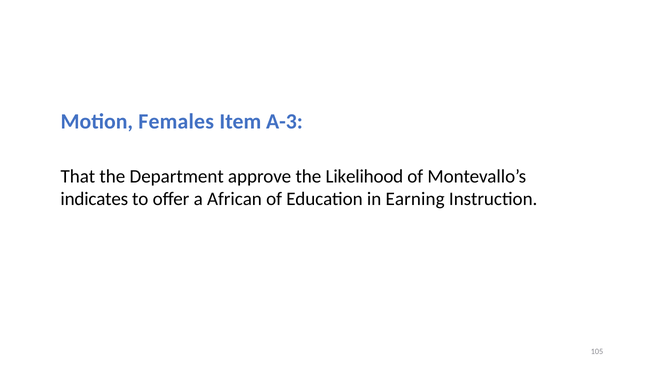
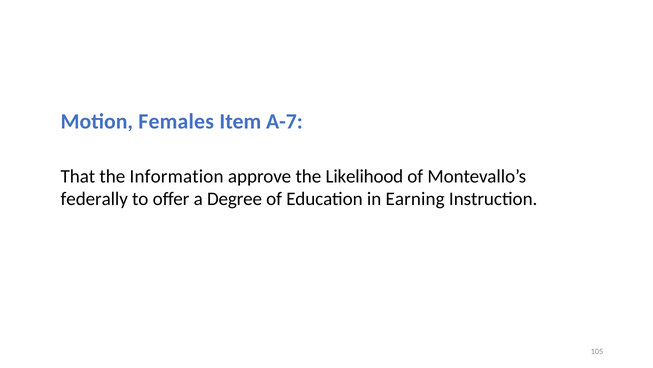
A-3: A-3 -> A-7 (284, 121)
Department: Department -> Information (177, 176)
indicates: indicates -> federally (94, 199)
African: African -> Degree (235, 199)
